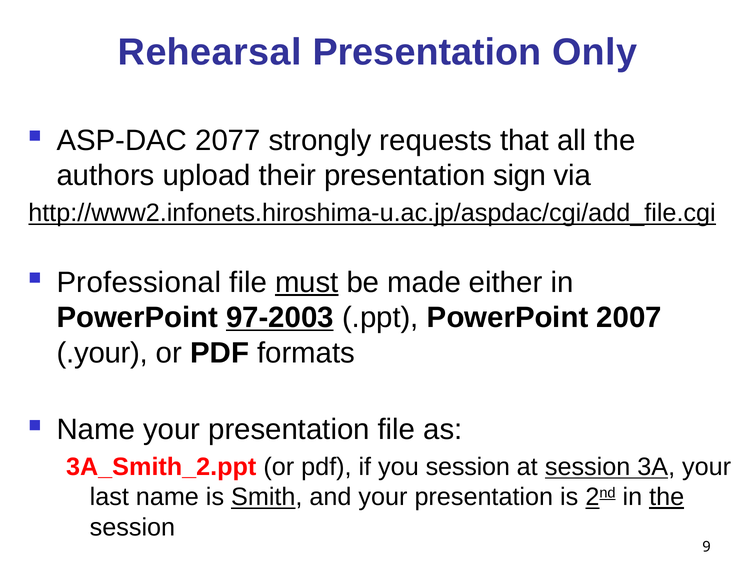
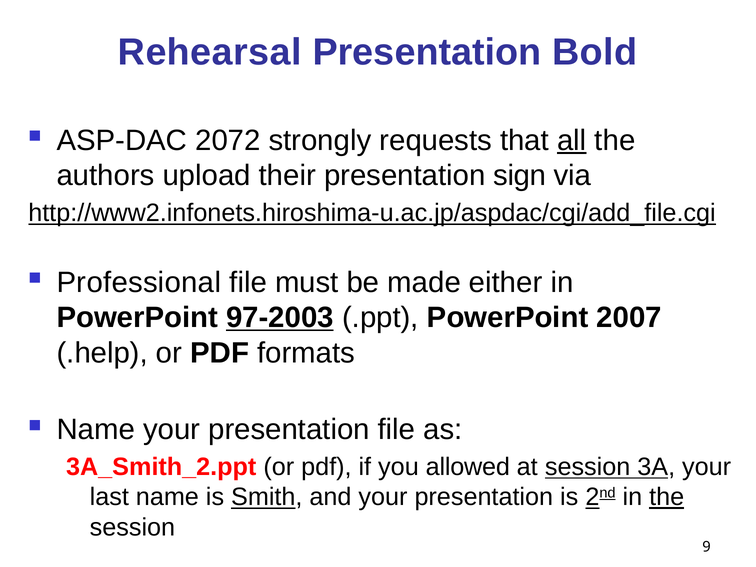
Only: Only -> Bold (595, 52)
2077: 2077 -> 2072 (228, 140)
all underline: none -> present (572, 140)
must underline: present -> none (307, 282)
.your: .your -> .help (102, 353)
you session: session -> allowed (468, 467)
